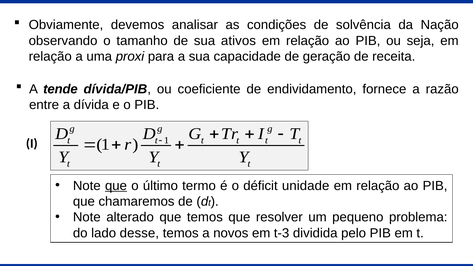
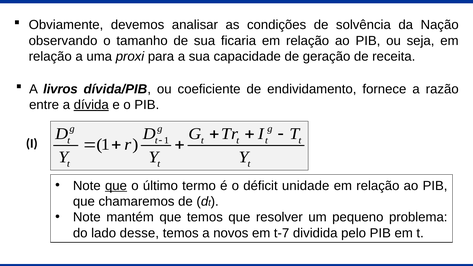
ativos: ativos -> ficaria (239, 41)
tende: tende -> livros (60, 89)
dívida underline: none -> present (91, 105)
alterado: alterado -> mantém (130, 217)
t-3: t-3 -> t-7 (282, 233)
